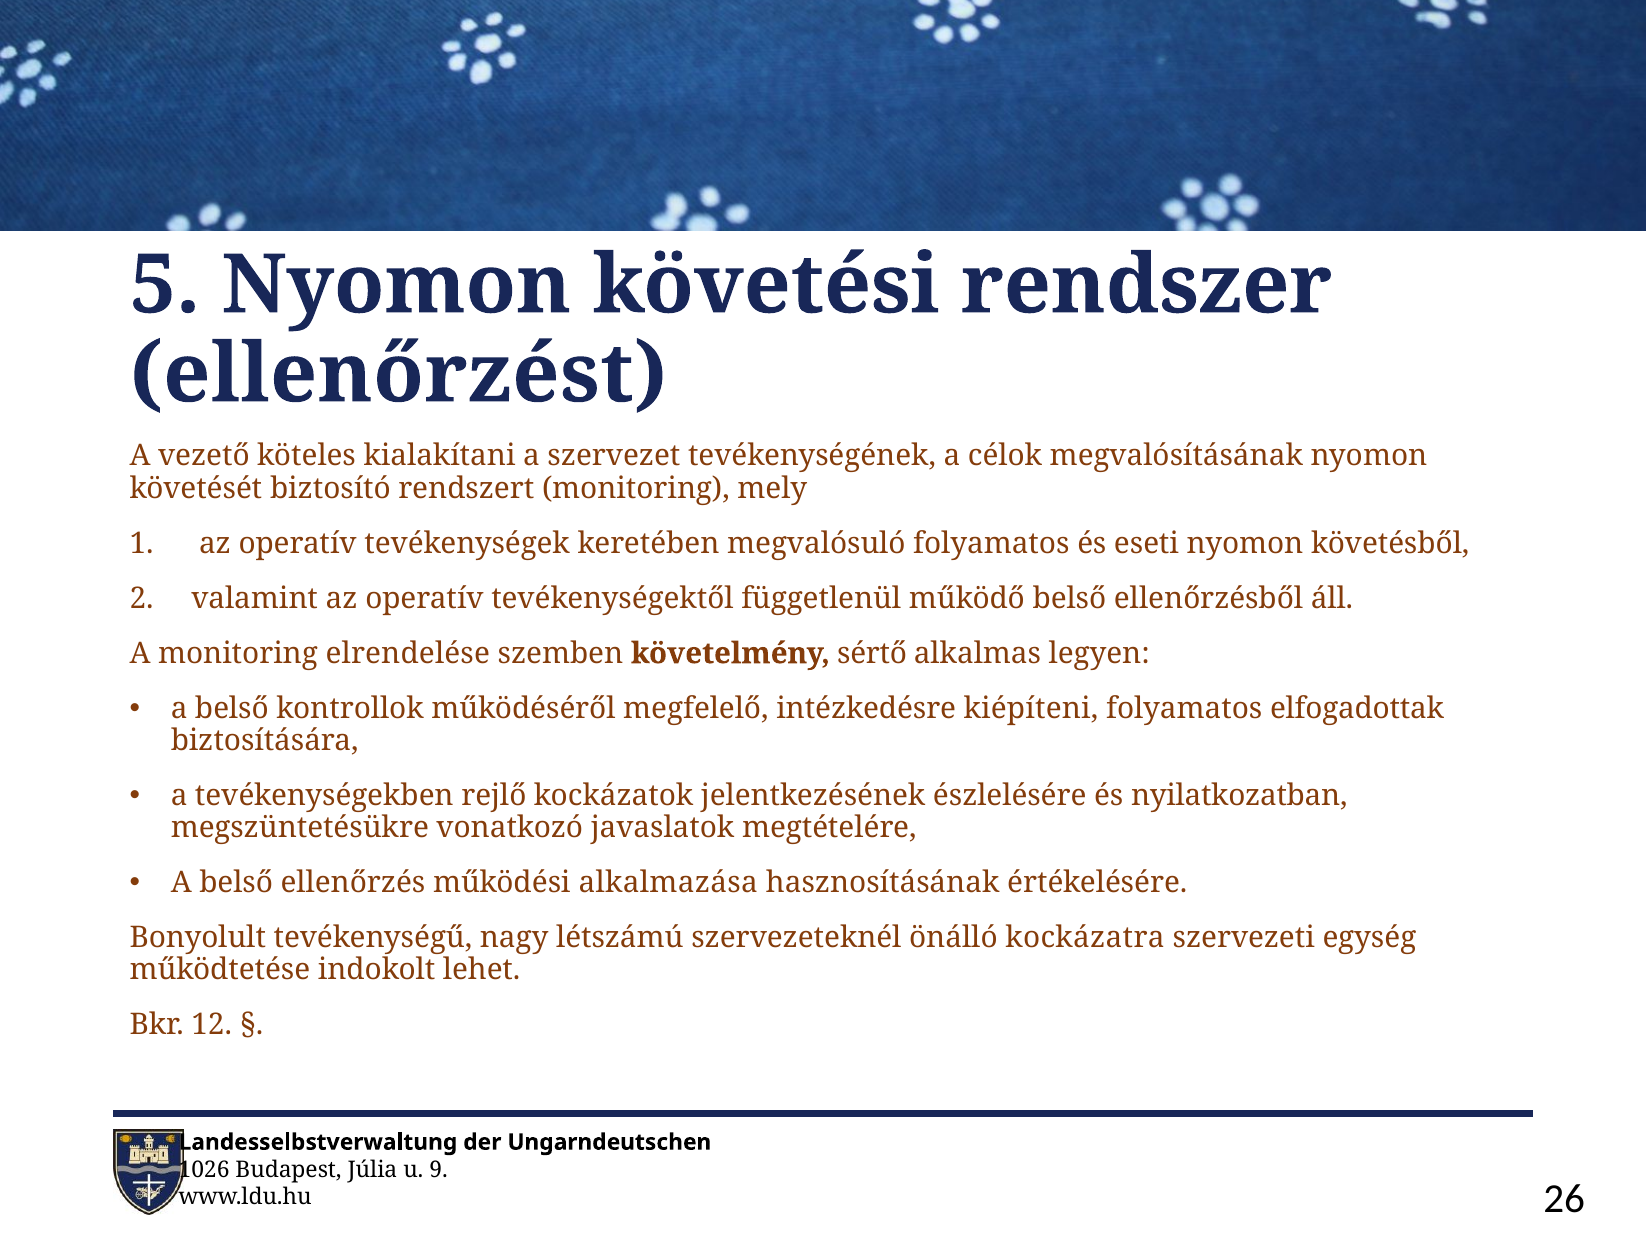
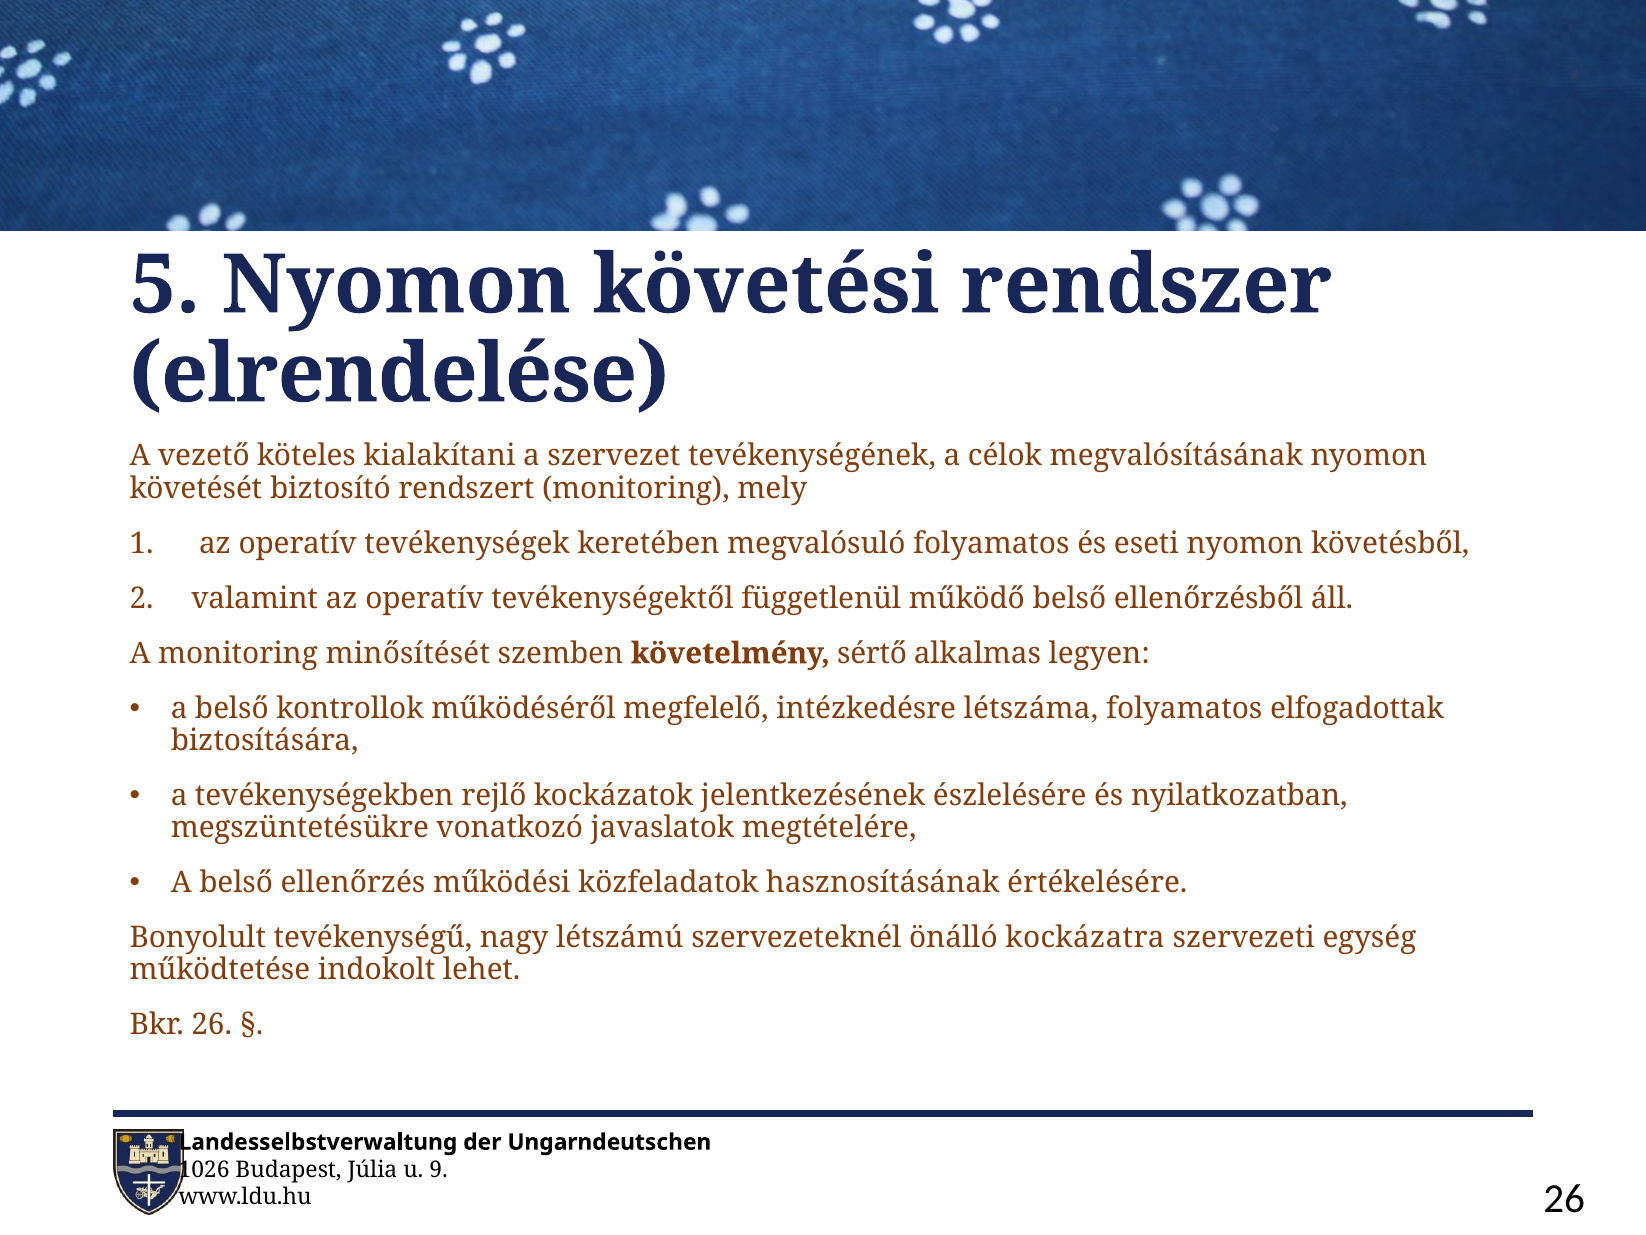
ellenőrzést: ellenőrzést -> elrendelése (399, 374)
elrendelése: elrendelése -> minősítését (408, 653)
kiépíteni: kiépíteni -> létszáma (1031, 708)
alkalmazása: alkalmazása -> közfeladatok (668, 883)
Bkr 12: 12 -> 26 (212, 1025)
